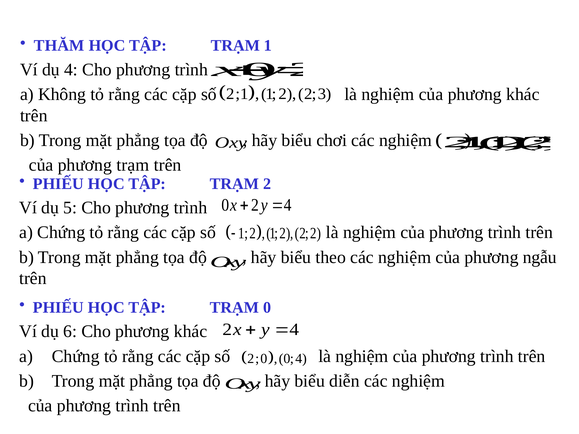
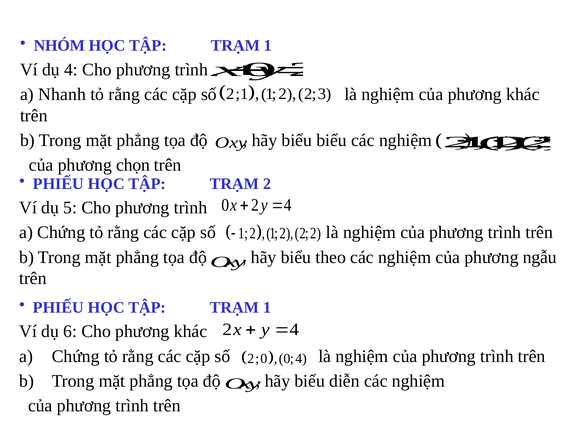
THĂM: THĂM -> NHÓM (59, 46)
Không: Không -> Nhanh (62, 94)
biểu chơi: chơi -> biểu (332, 140)
phương trạm: trạm -> chọn (133, 165)
0: 0 -> 1 (267, 308)
